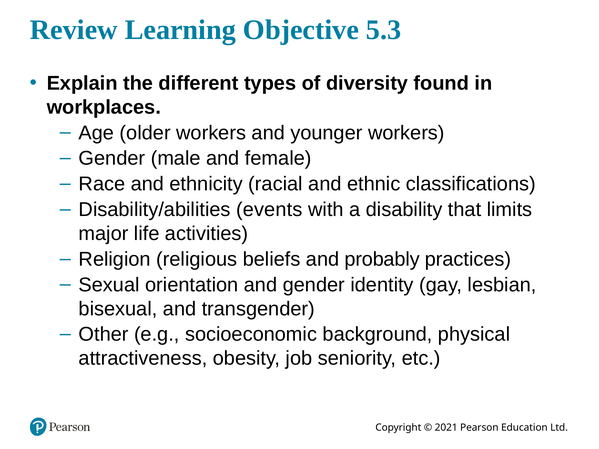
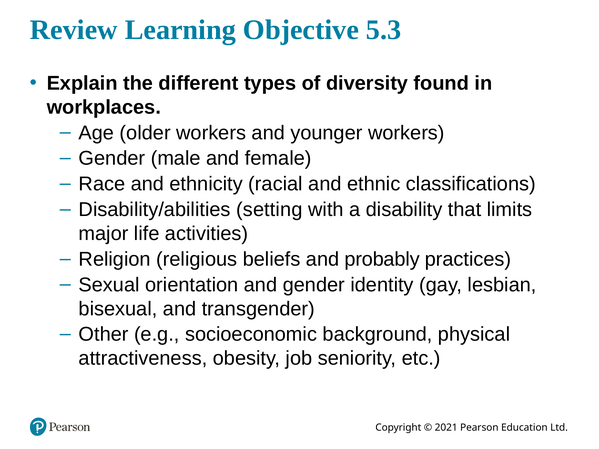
events: events -> setting (269, 210)
